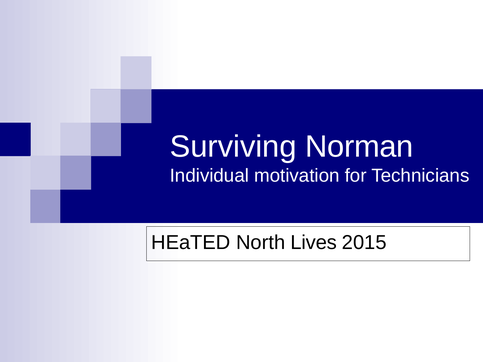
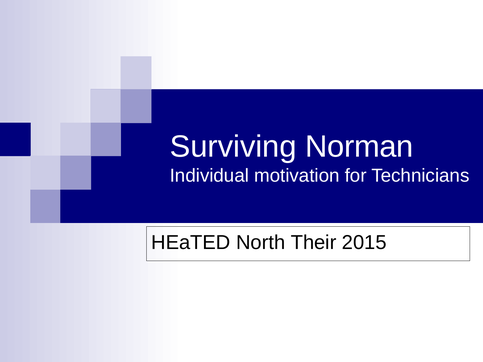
Lives: Lives -> Their (314, 243)
